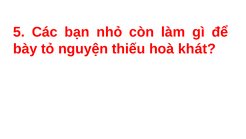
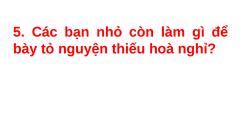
khát: khát -> nghỉ (197, 49)
